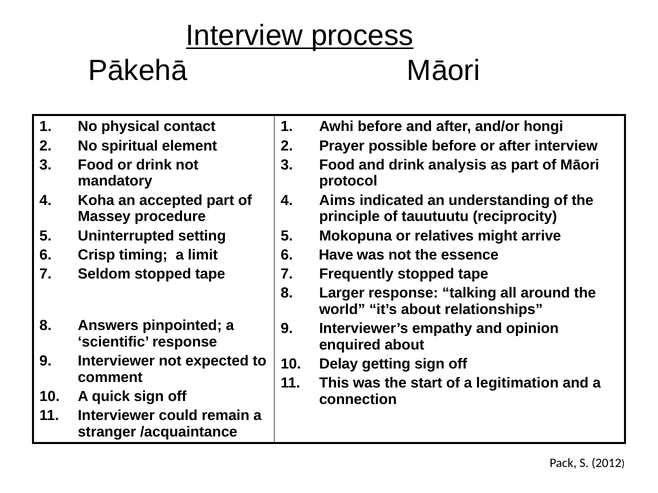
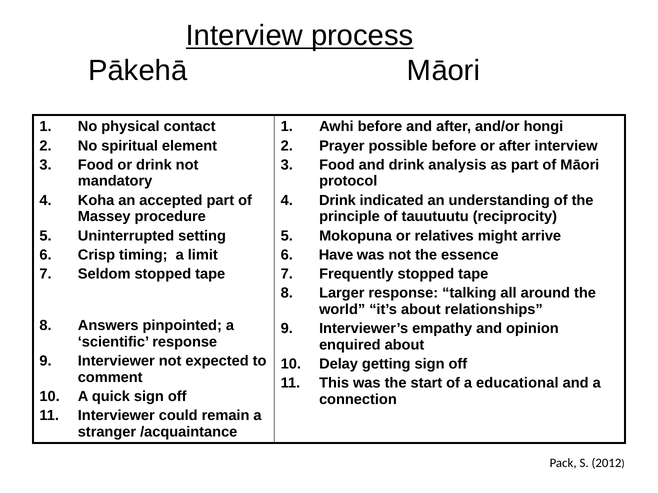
Aims: Aims -> Drink (337, 201)
legitimation: legitimation -> educational (517, 383)
